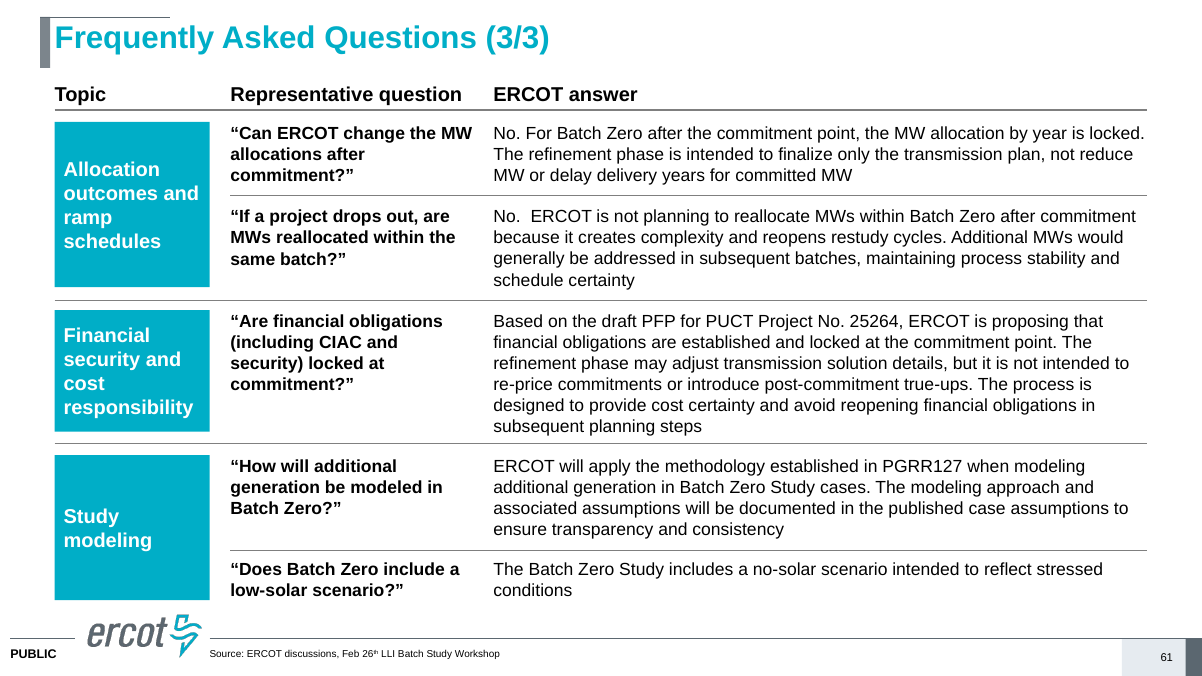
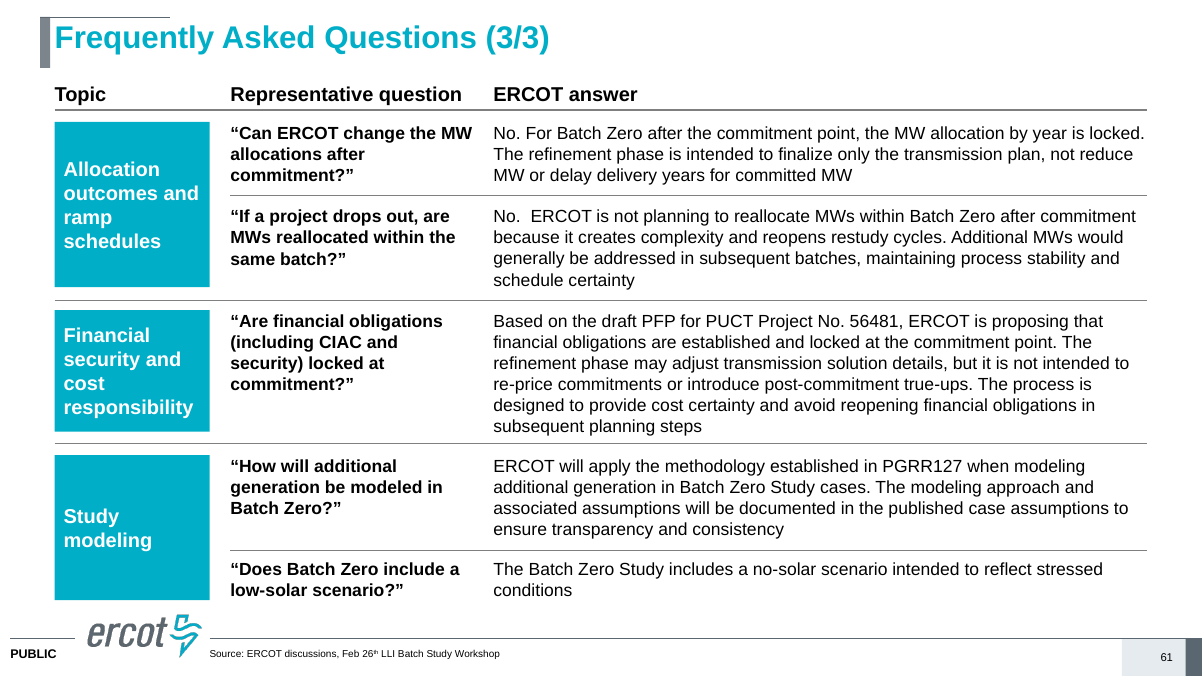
25264: 25264 -> 56481 (877, 322)
